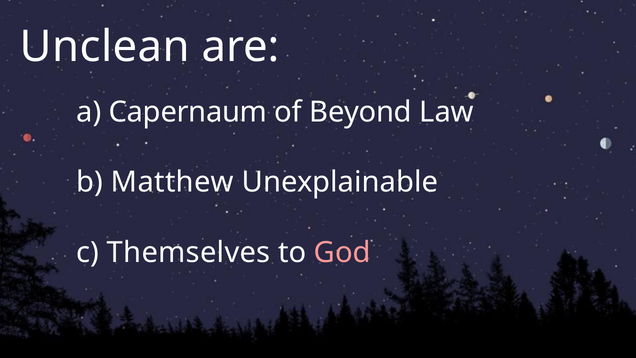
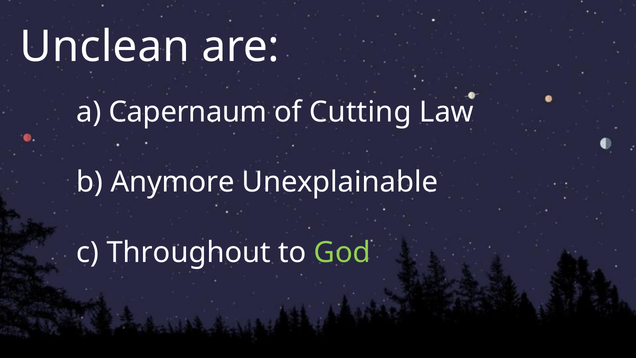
Beyond: Beyond -> Cutting (360, 112)
Matthew: Matthew -> Anymore (173, 182)
Themselves: Themselves -> Throughout (189, 252)
God colour: pink -> light green (342, 252)
